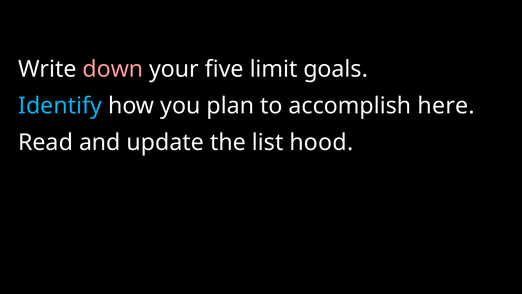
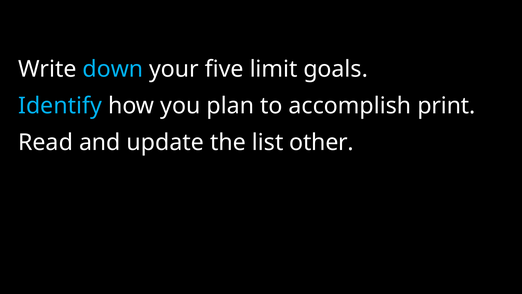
down colour: pink -> light blue (113, 69)
here: here -> print (446, 106)
hood: hood -> other (322, 142)
